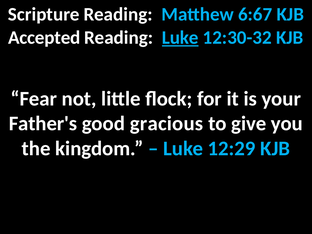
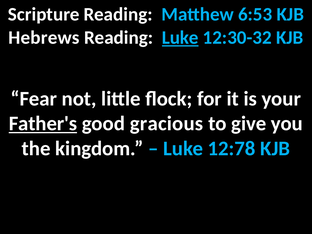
6:67: 6:67 -> 6:53 (255, 14)
Accepted: Accepted -> Hebrews (44, 38)
Father's underline: none -> present (43, 124)
12:29: 12:29 -> 12:78 (232, 149)
